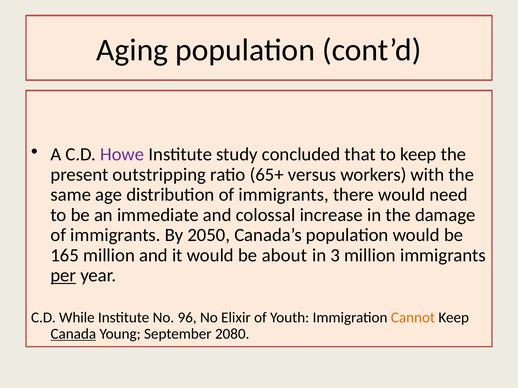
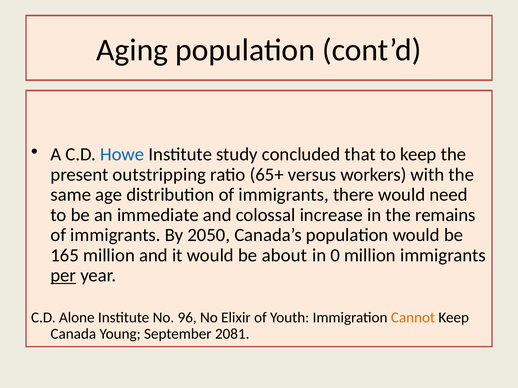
Howe colour: purple -> blue (122, 155)
damage: damage -> remains (445, 215)
3: 3 -> 0 (335, 256)
While: While -> Alone (77, 318)
Canada underline: present -> none (73, 334)
2080: 2080 -> 2081 (232, 334)
